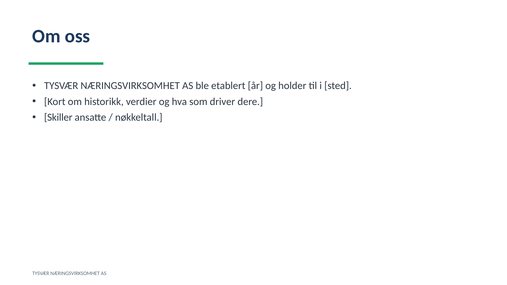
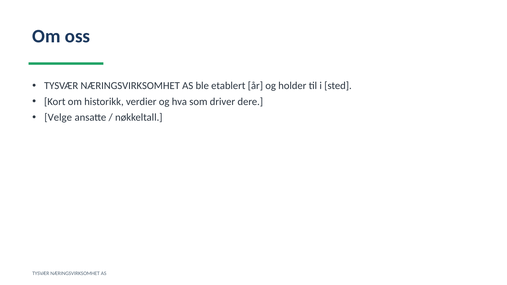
Skiller: Skiller -> Velge (58, 118)
